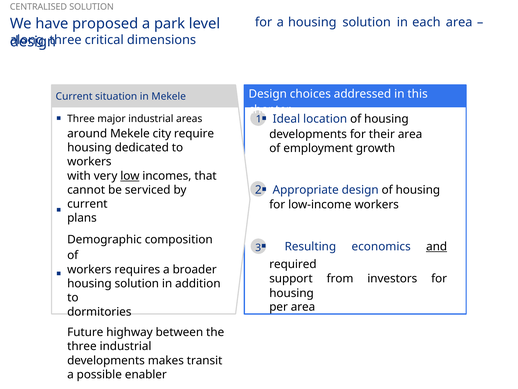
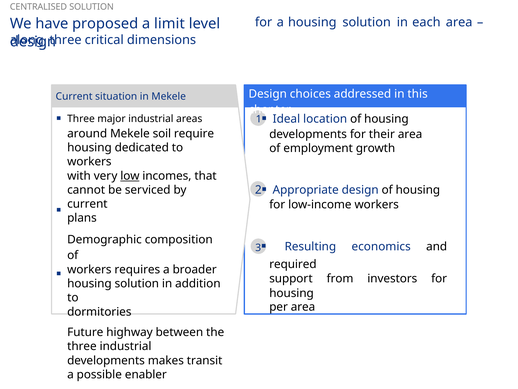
park: park -> limit (169, 24)
city: city -> soil (162, 134)
and underline: present -> none (437, 246)
